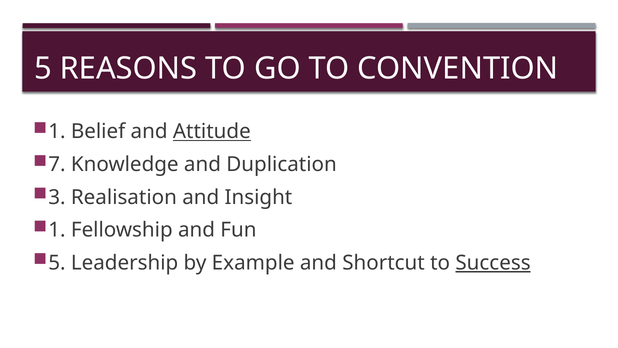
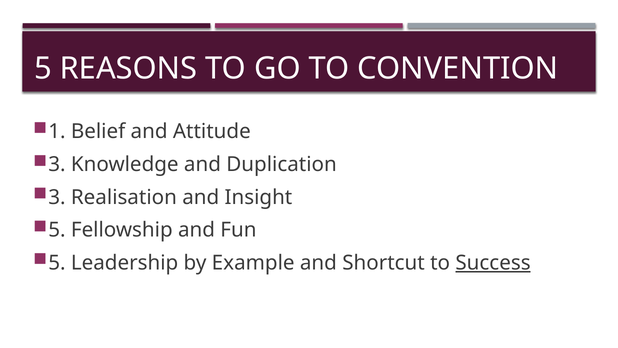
Attitude underline: present -> none (212, 132)
7: 7 -> 3 (57, 164)
1: 1 -> 5 (57, 230)
